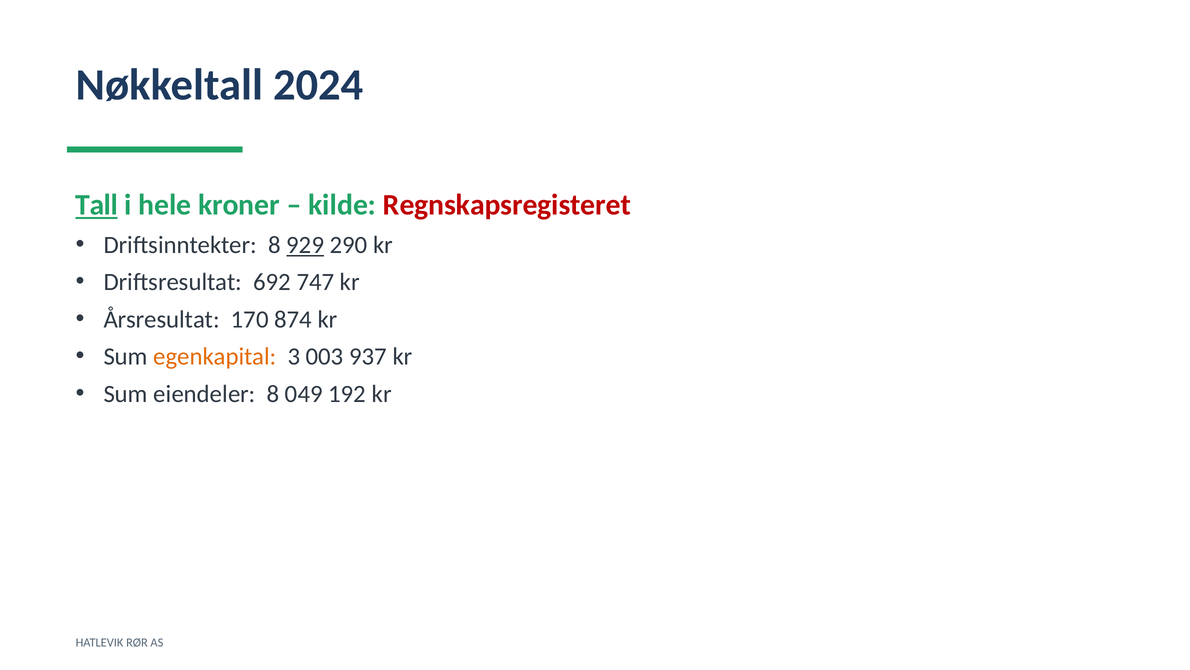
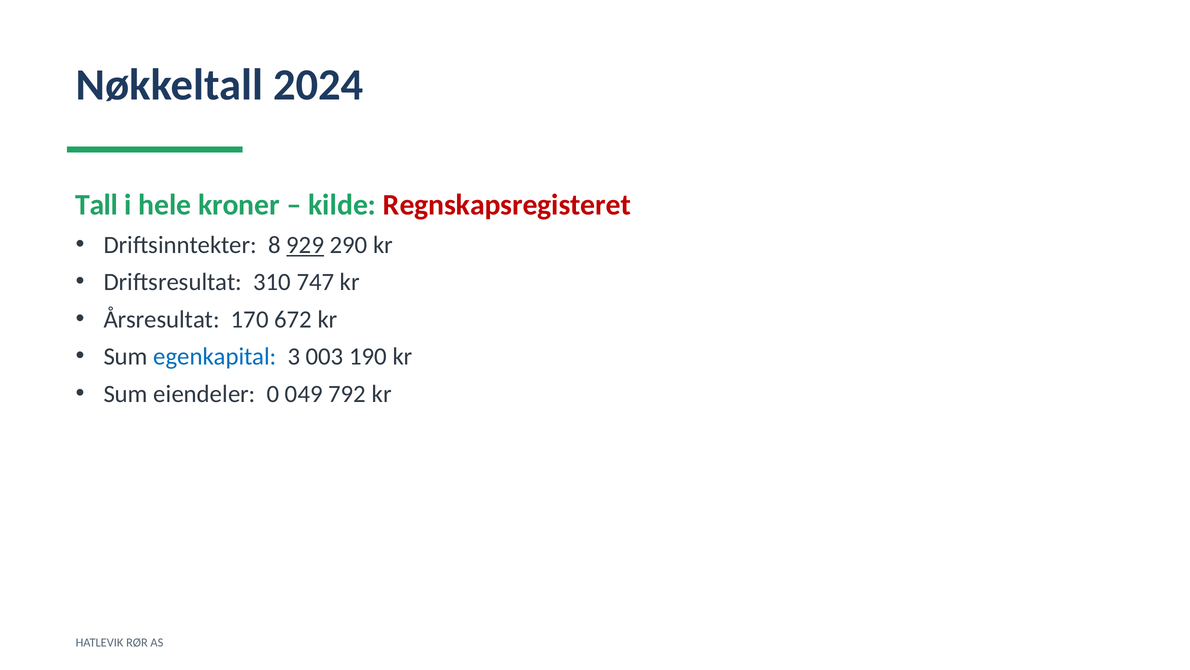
Tall underline: present -> none (97, 205)
692: 692 -> 310 (272, 282)
874: 874 -> 672 (293, 319)
egenkapital colour: orange -> blue (215, 356)
937: 937 -> 190 (368, 356)
eiendeler 8: 8 -> 0 (273, 394)
192: 192 -> 792 (347, 394)
